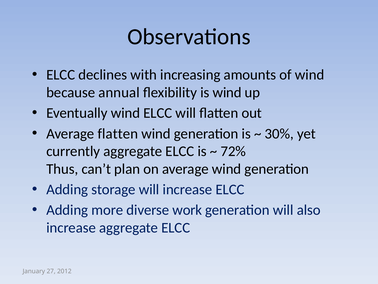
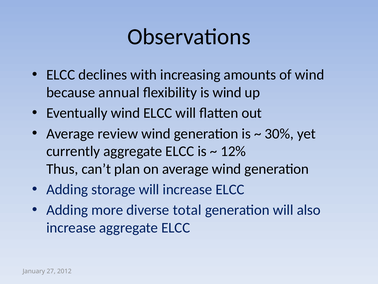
Average flatten: flatten -> review (118, 133)
72%: 72% -> 12% (233, 151)
work: work -> total (187, 210)
